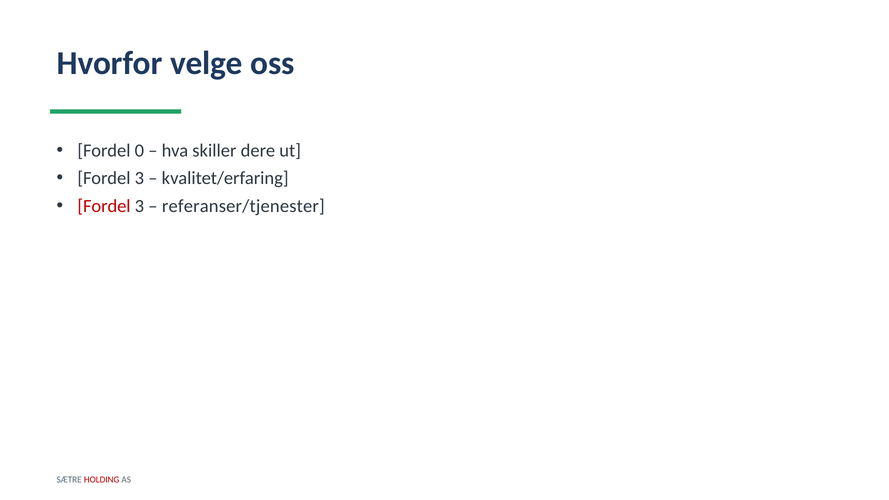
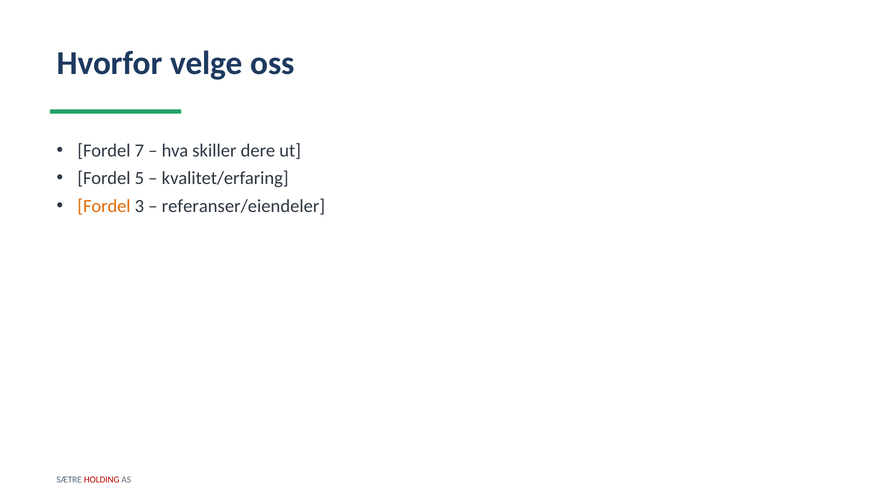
0: 0 -> 7 (139, 151)
3: 3 -> 5 (139, 178)
Fordel colour: red -> orange (104, 206)
referanser/tjenester: referanser/tjenester -> referanser/eiendeler (243, 206)
